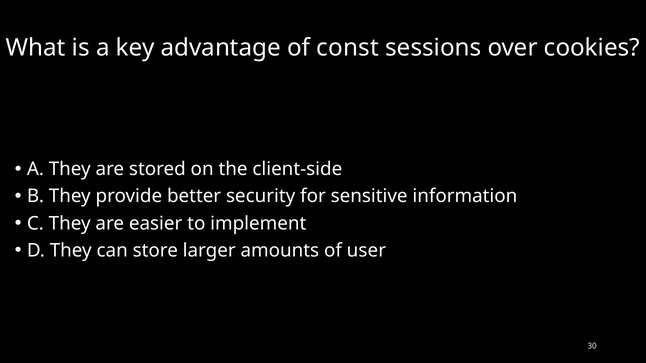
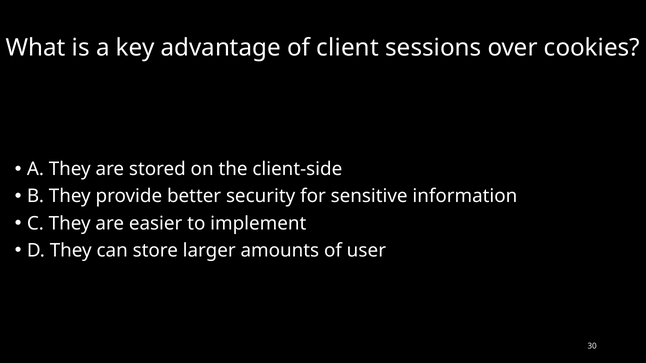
const: const -> client (348, 48)
